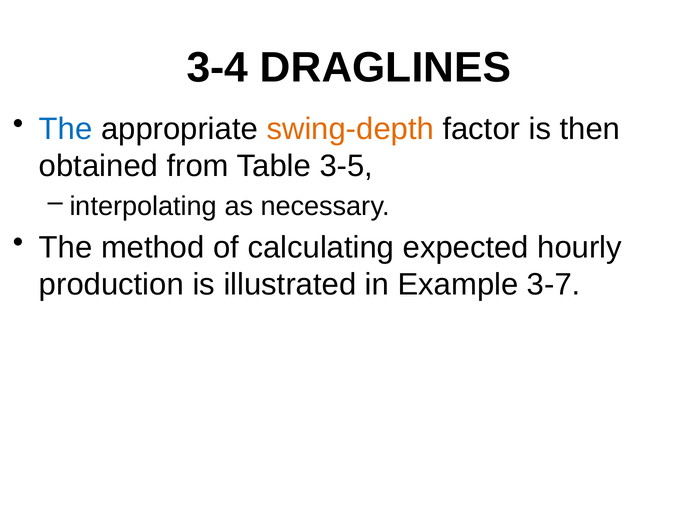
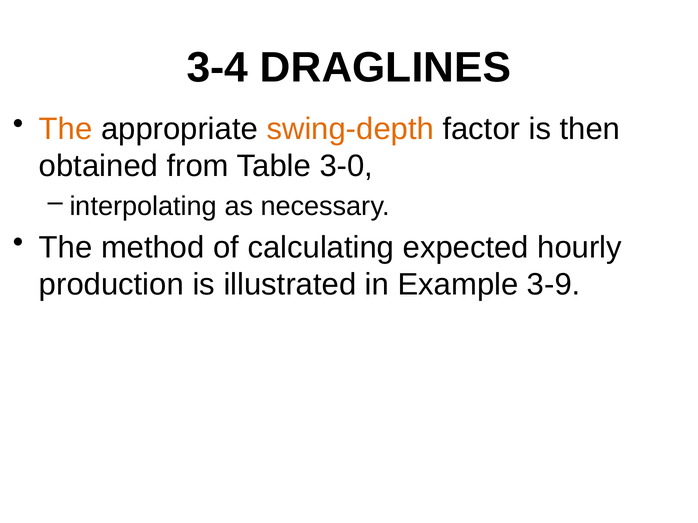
The colour: blue -> orange (66, 129)
3-5: 3-5 -> 3-0 (346, 166)
3-7: 3-7 -> 3-9 (554, 285)
